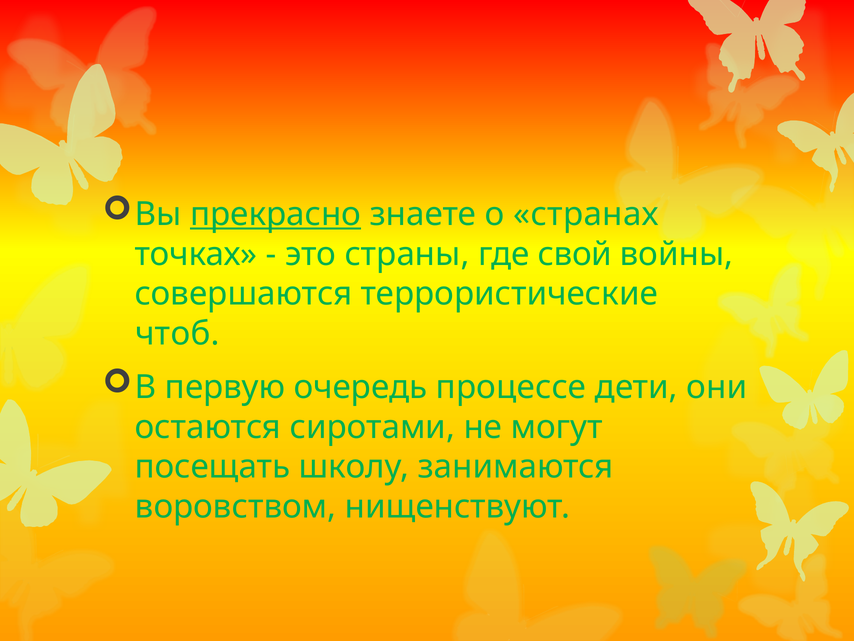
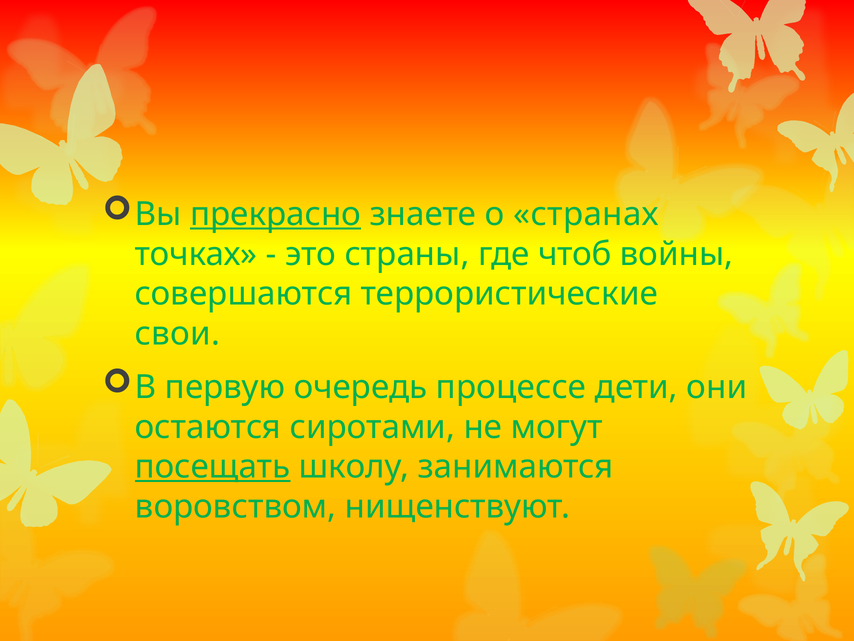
свой: свой -> чтоб (575, 254)
чтоб: чтоб -> свои (177, 333)
посещать underline: none -> present (213, 467)
